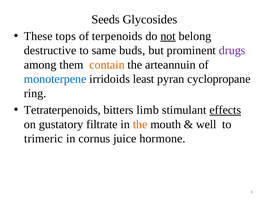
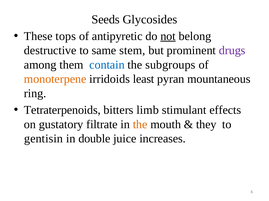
terpenoids: terpenoids -> antipyretic (117, 36)
buds: buds -> stem (132, 51)
contain colour: orange -> blue (107, 65)
arteannuin: arteannuin -> subgroups (170, 65)
monoterpene colour: blue -> orange (55, 79)
cyclopropane: cyclopropane -> mountaneous (219, 79)
effects underline: present -> none (225, 110)
well: well -> they (206, 125)
trimeric: trimeric -> gentisin (43, 139)
cornus: cornus -> double (94, 139)
hormone: hormone -> increases (163, 139)
